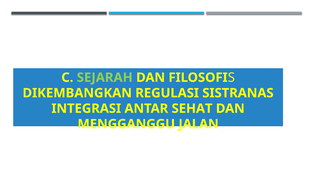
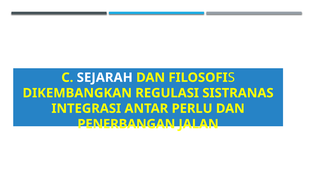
SEJARAH colour: light green -> white (105, 78)
SEHAT: SEHAT -> PERLU (192, 109)
MENGGANGGU: MENGGANGGU -> PENERBANGAN (126, 124)
